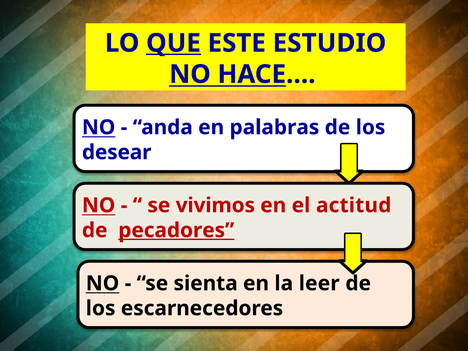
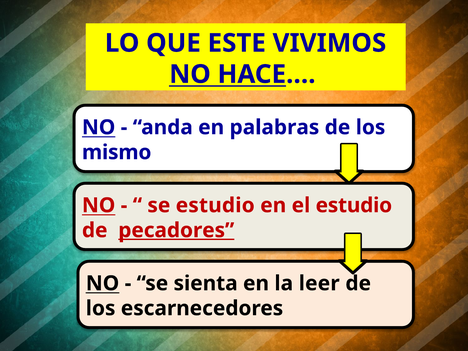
QUE underline: present -> none (173, 43)
ESTUDIO: ESTUDIO -> VIVIMOS (329, 43)
desear: desear -> mismo (117, 152)
se vivimos: vivimos -> estudio (215, 205)
el actitud: actitud -> estudio (354, 205)
